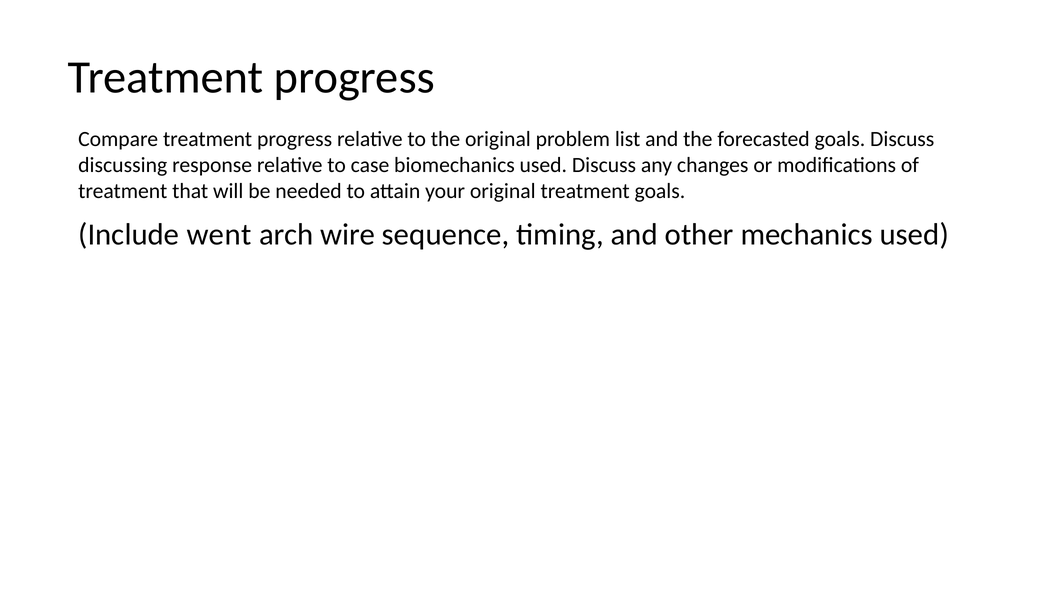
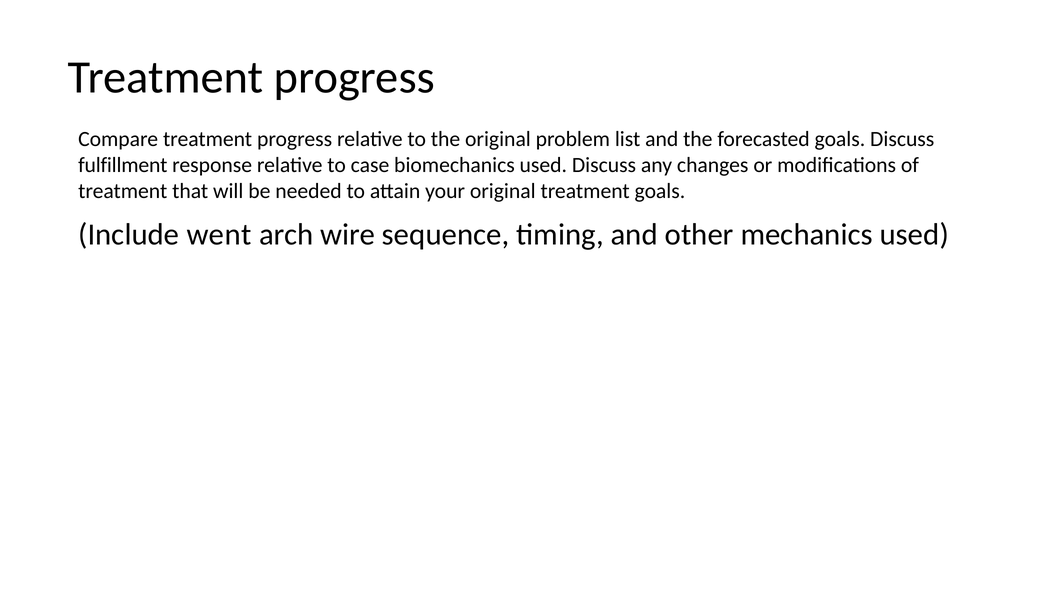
discussing: discussing -> fulfillment (123, 165)
